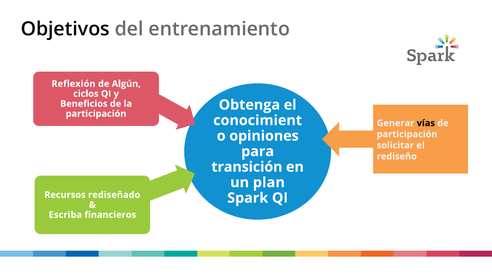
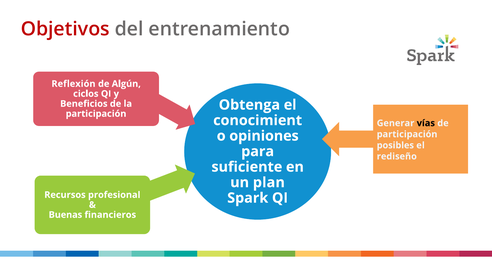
Objetivos colour: black -> red (65, 29)
solicitar: solicitar -> posibles (395, 145)
transición: transición -> suficiente (247, 167)
rediseñado: rediseñado -> profesional (114, 195)
Escriba: Escriba -> Buenas (65, 215)
